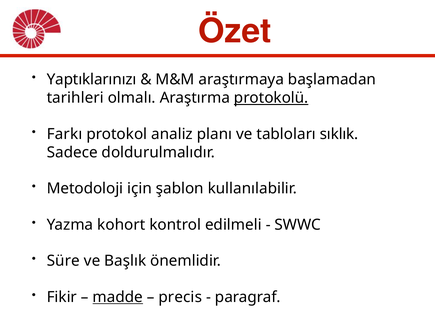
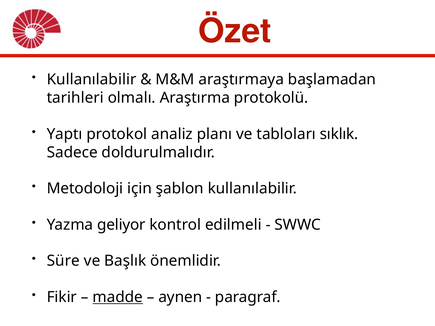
Yaptıklarınızı: Yaptıklarınızı -> Kullanılabilir (92, 80)
protokolü underline: present -> none (271, 98)
Farkı: Farkı -> Yaptı (65, 134)
kohort: kohort -> geliyor (121, 225)
precis: precis -> aynen (180, 297)
